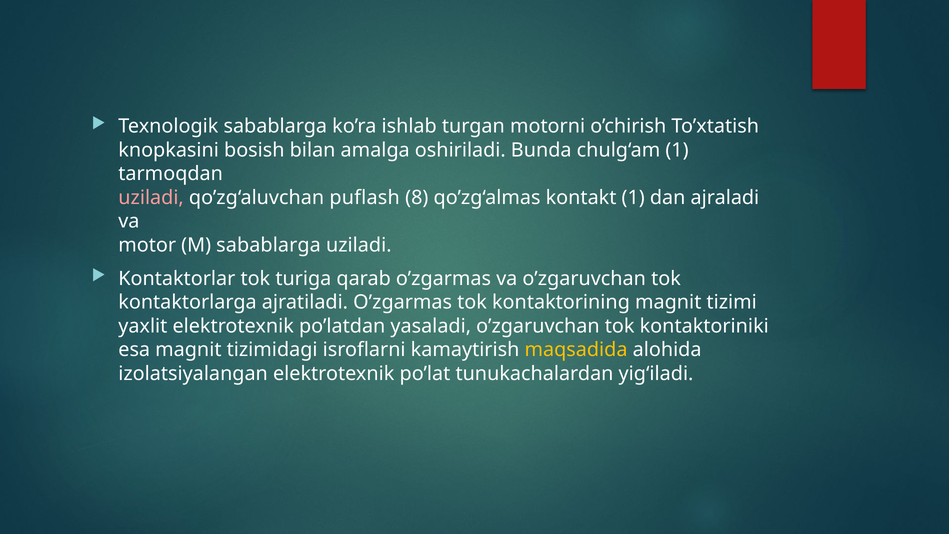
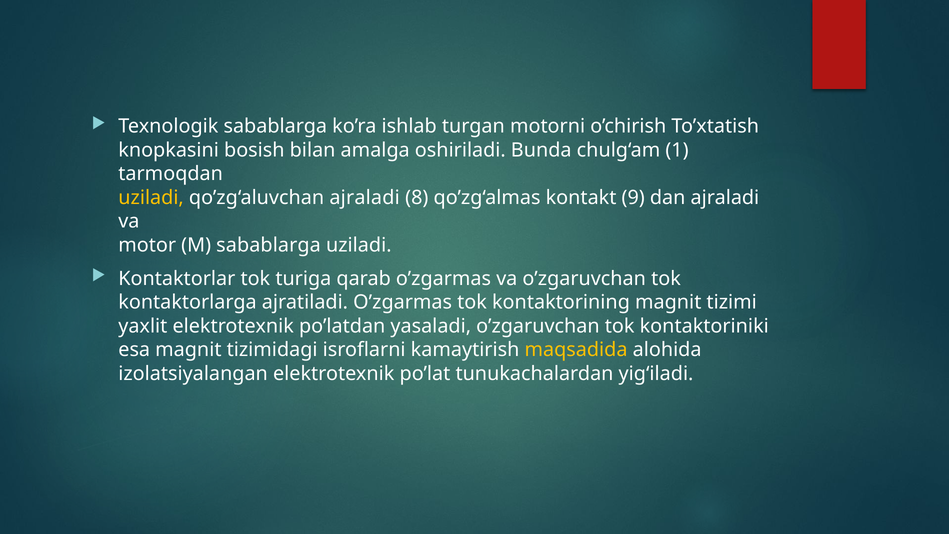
uziladi colour: pink -> yellow (151, 197)
qo’zg‘aluvchan puflash: puflash -> ajraladi (365, 197)
kontakt 1: 1 -> 9 (633, 197)
